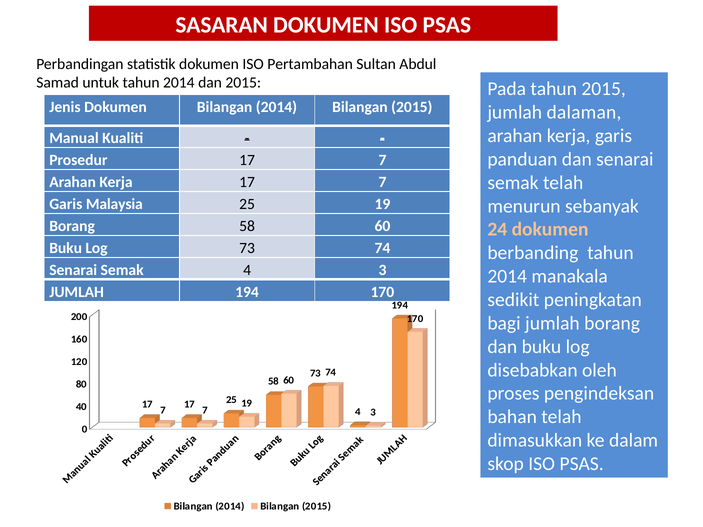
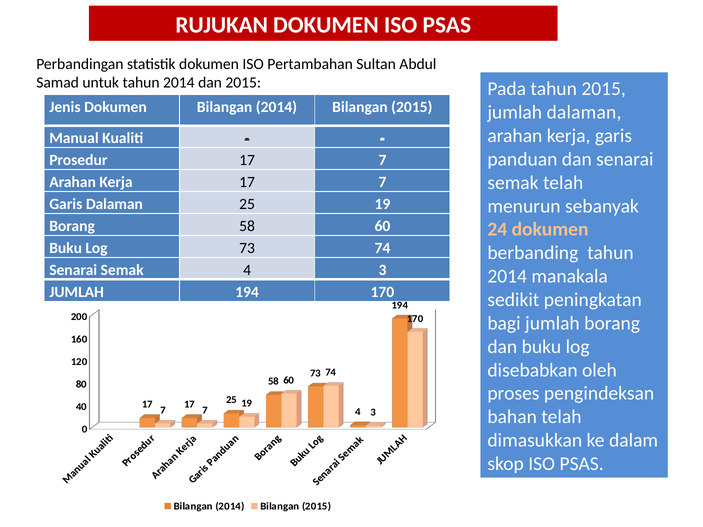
SASARAN: SASARAN -> RUJUKAN (222, 25)
Garis Malaysia: Malaysia -> Dalaman (114, 204)
